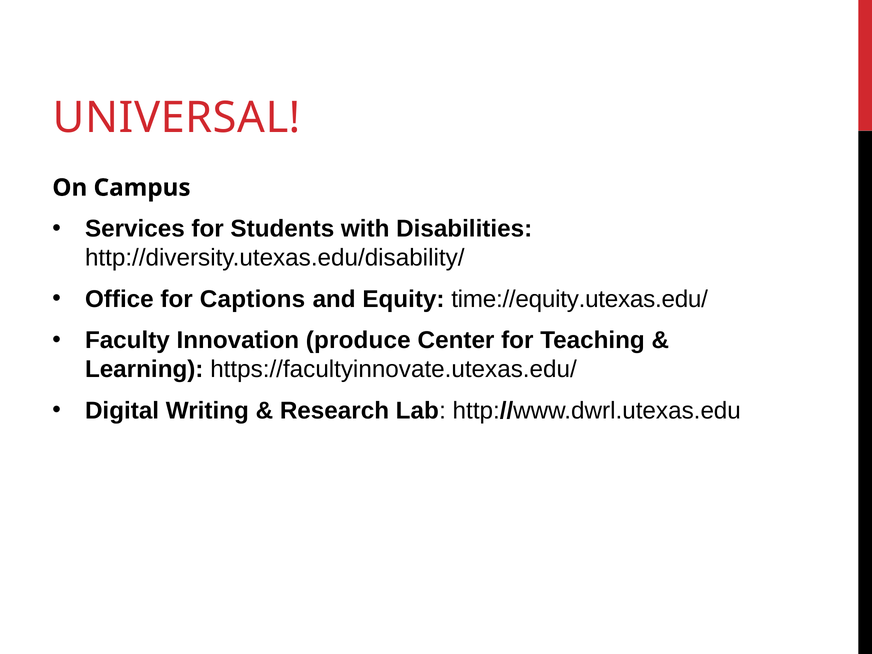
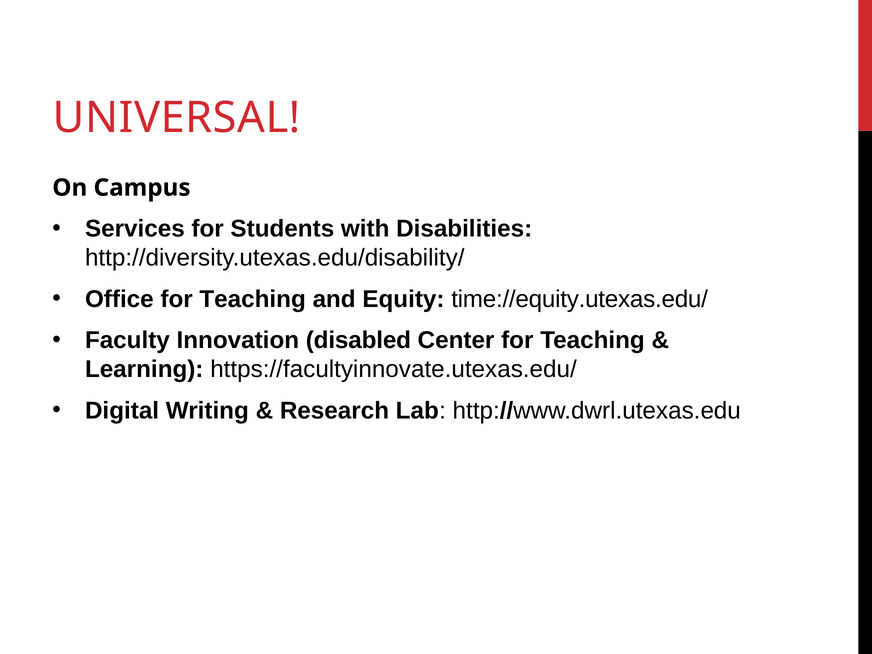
Office for Captions: Captions -> Teaching (253, 299)
produce: produce -> disabled (358, 340)
